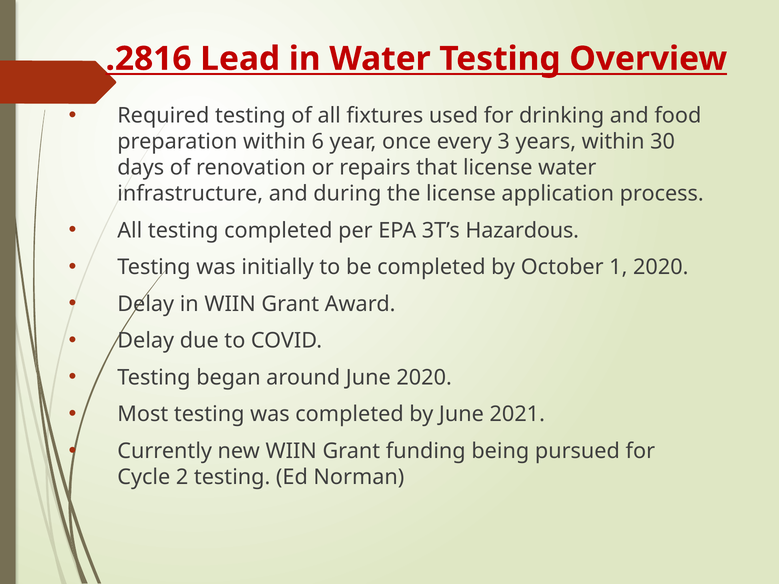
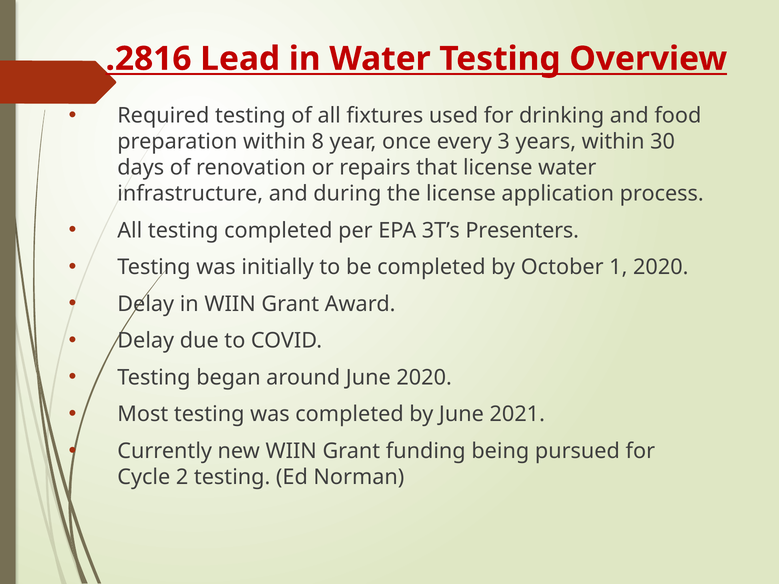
6: 6 -> 8 (318, 142)
Hazardous: Hazardous -> Presenters (522, 231)
